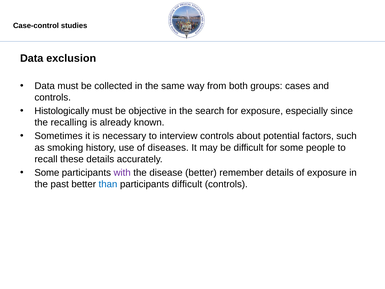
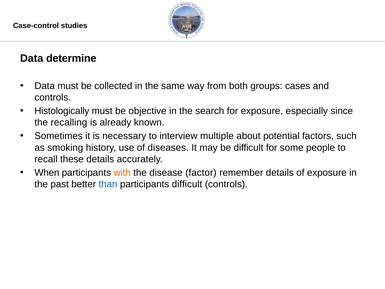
exclusion: exclusion -> determine (71, 58)
interview controls: controls -> multiple (217, 136)
Some: Some -> When (47, 172)
with colour: purple -> orange (122, 172)
disease better: better -> factor (201, 172)
